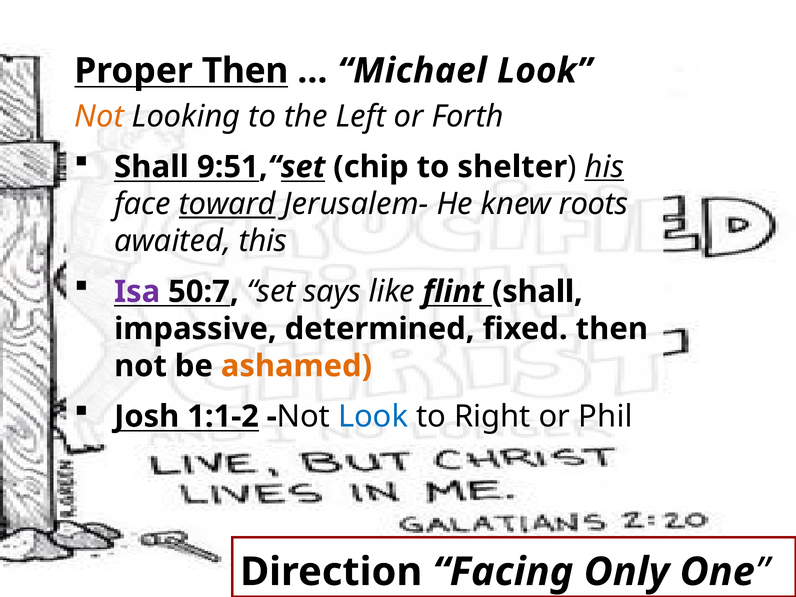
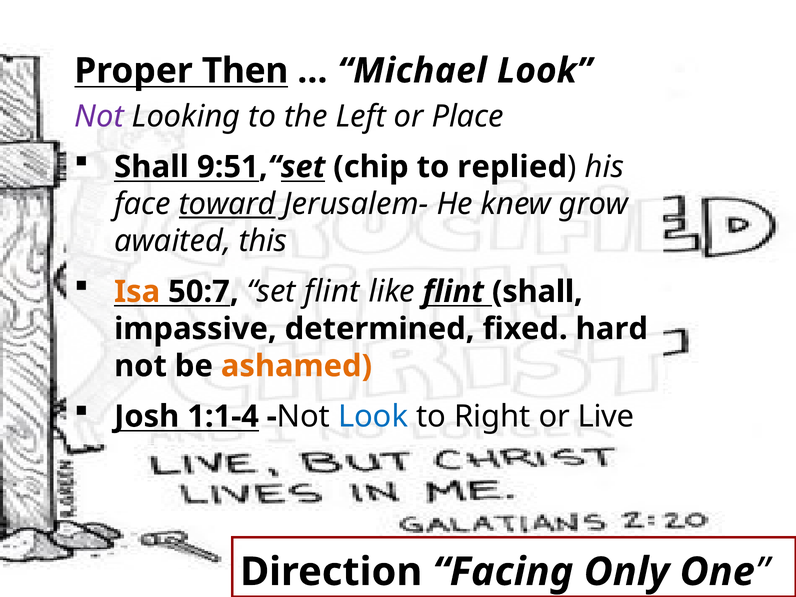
Not colour: orange -> purple (99, 116)
Forth: Forth -> Place (468, 116)
shelter: shelter -> replied (512, 167)
his underline: present -> none (604, 167)
roots: roots -> grow (594, 204)
Isa colour: purple -> orange (137, 292)
set says: says -> flint (332, 292)
fixed then: then -> hard (612, 329)
1:1-2: 1:1-2 -> 1:1-4 (223, 416)
Phil: Phil -> Live (606, 416)
